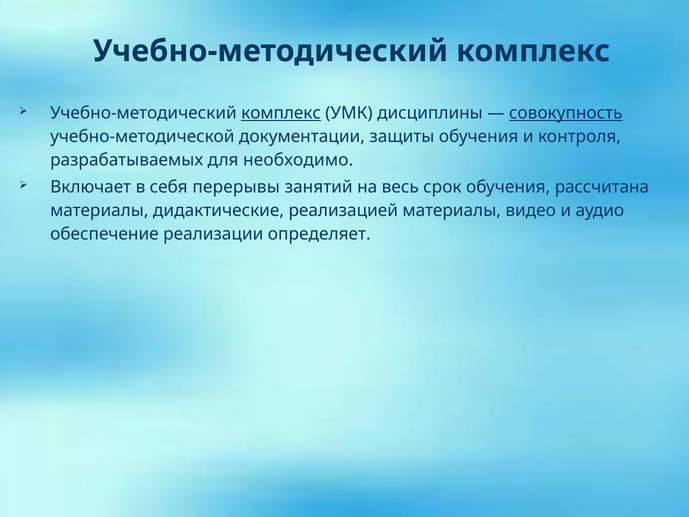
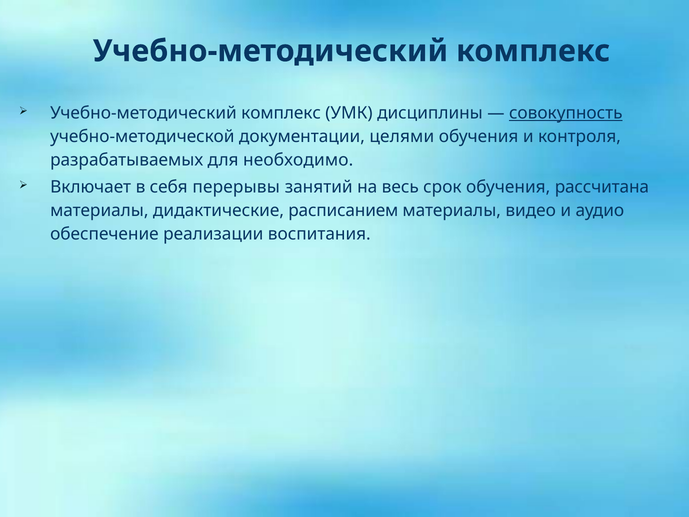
комплекс underline: present -> none (281, 113)
защиты: защиты -> целями (402, 137)
реализацией: реализацией -> расписанием (343, 210)
определяет: определяет -> воспитания (319, 234)
